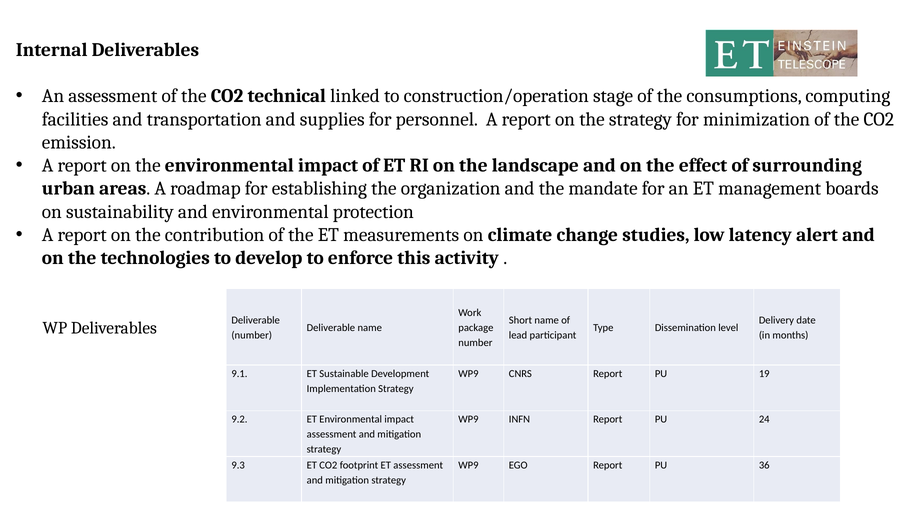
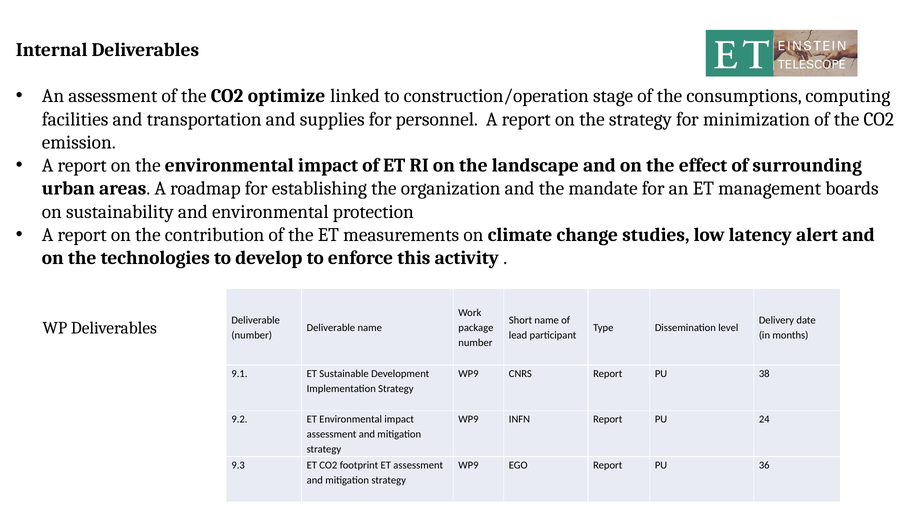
technical: technical -> optimize (287, 96)
19: 19 -> 38 (764, 374)
